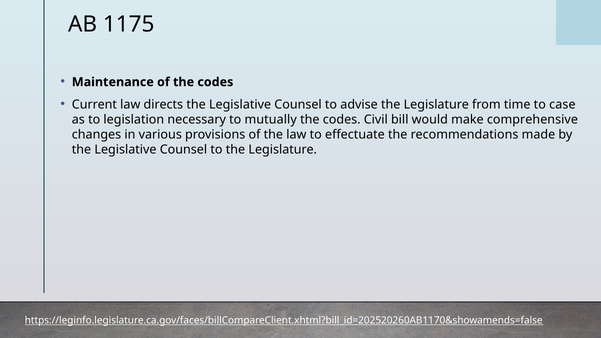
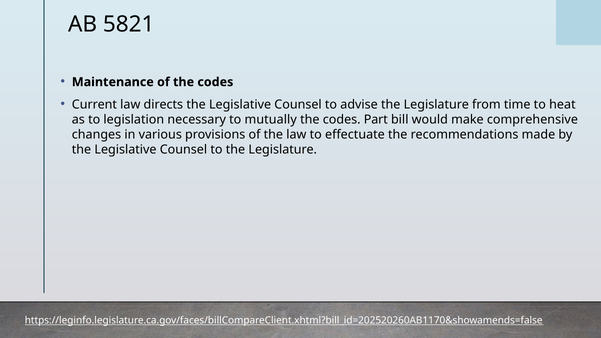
1175: 1175 -> 5821 (129, 24)
case: case -> heat (562, 105)
Civil: Civil -> Part (376, 120)
